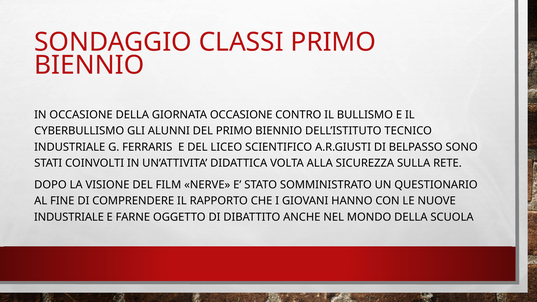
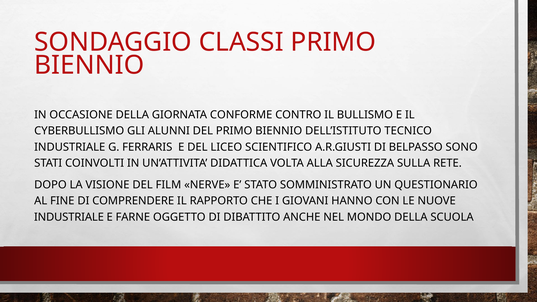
GIORNATA OCCASIONE: OCCASIONE -> CONFORME (241, 115)
